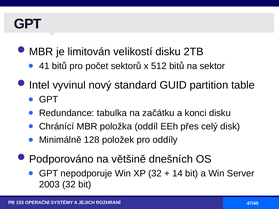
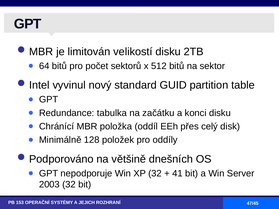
41: 41 -> 64 (44, 66)
14: 14 -> 41 (177, 174)
